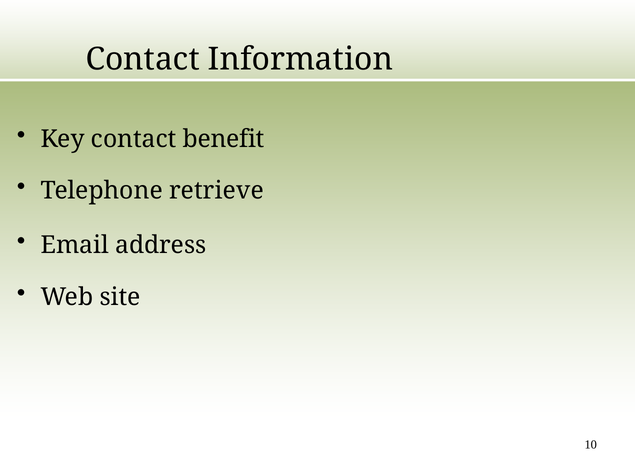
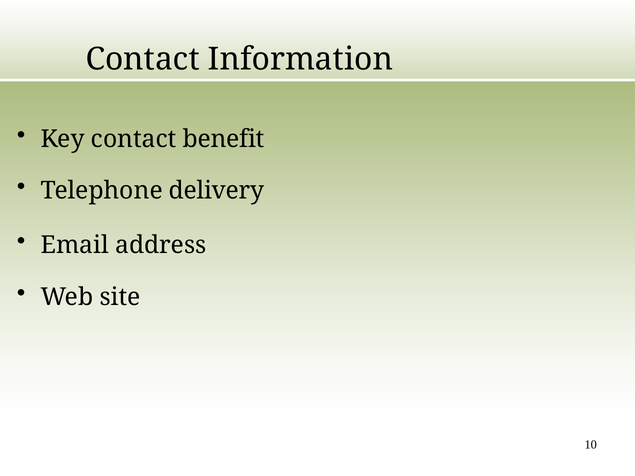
retrieve: retrieve -> delivery (217, 191)
